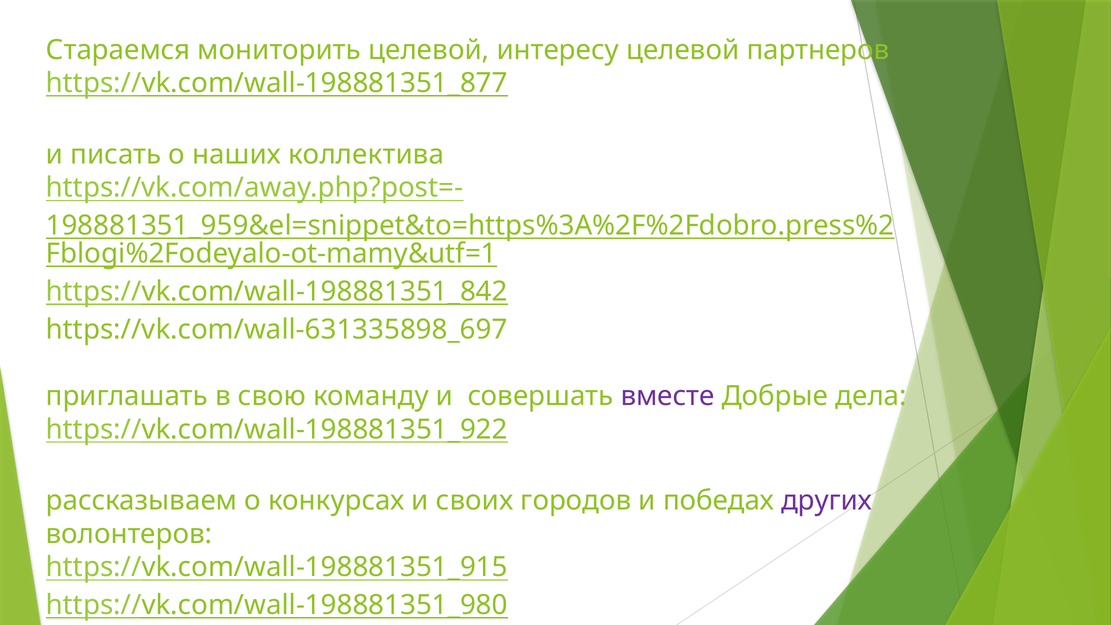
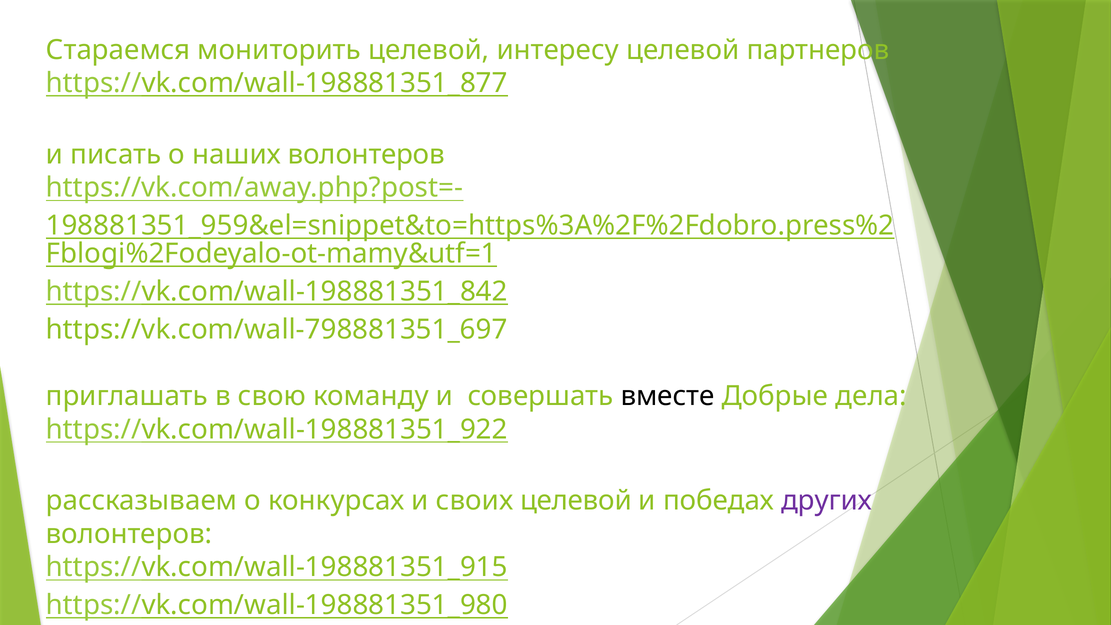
наших коллектива: коллектива -> волонтеров (366, 154)
https://vk.com/wall-631335898_697: https://vk.com/wall-631335898_697 -> https://vk.com/wall-798881351_697 (277, 329)
вместе colour: purple -> black (668, 396)
своих городов: городов -> целевой (576, 501)
